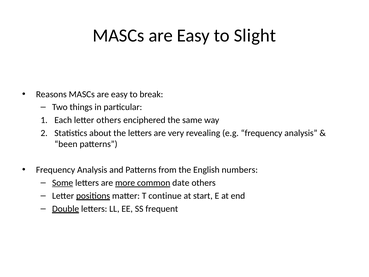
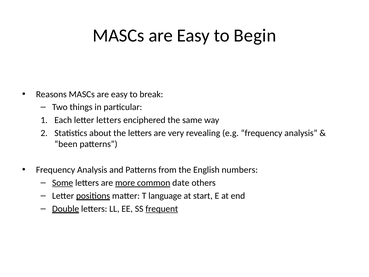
Slight: Slight -> Begin (255, 35)
letter others: others -> letters (109, 120)
continue: continue -> language (165, 196)
frequent underline: none -> present (162, 209)
